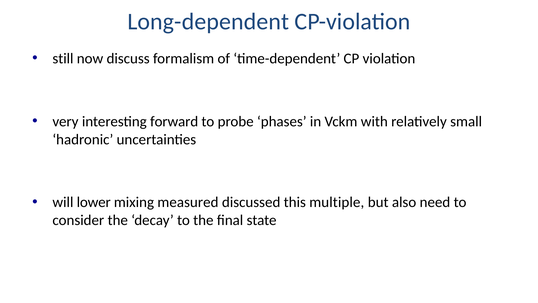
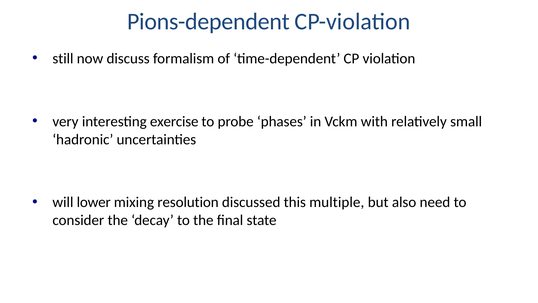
Long-dependent: Long-dependent -> Pions-dependent (208, 22)
forward: forward -> exercise (174, 121)
measured: measured -> resolution (188, 202)
